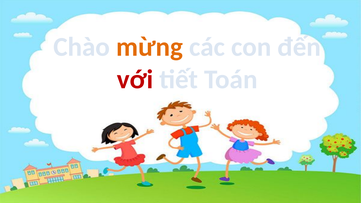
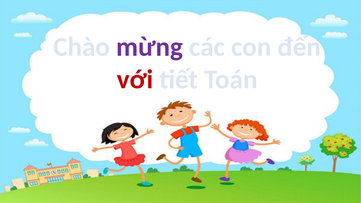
mừng colour: orange -> purple (150, 47)
